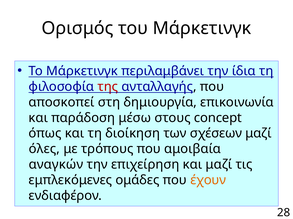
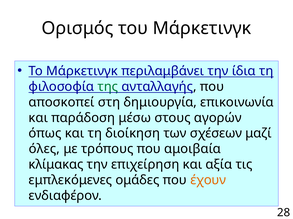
της colour: red -> green (108, 87)
concept: concept -> αγορών (218, 118)
αναγκών: αναγκών -> κλίμακας (56, 165)
και μαζί: μαζί -> αξία (219, 165)
